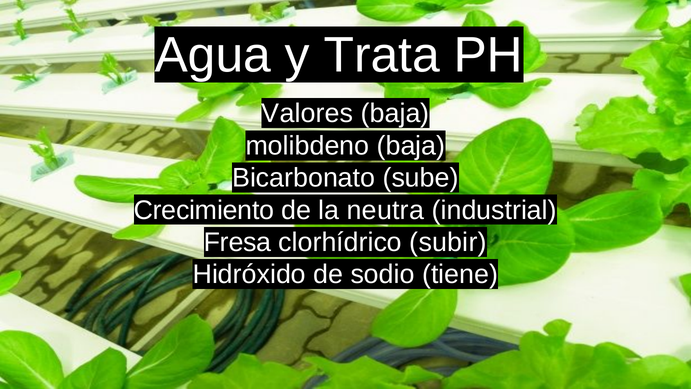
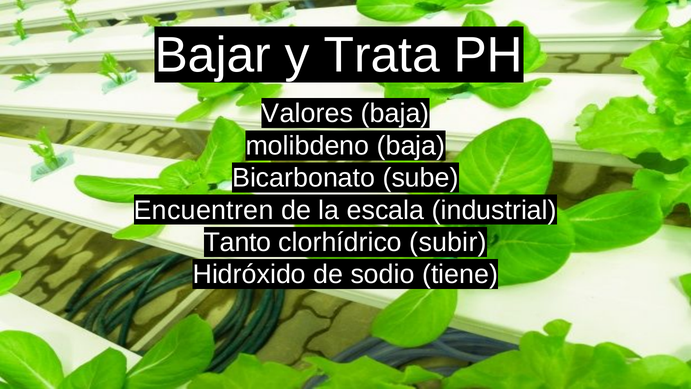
Agua: Agua -> Bajar (213, 55)
Crecimiento: Crecimiento -> Encuentren (204, 210)
neutra: neutra -> escala (386, 210)
Fresa: Fresa -> Tanto (238, 242)
